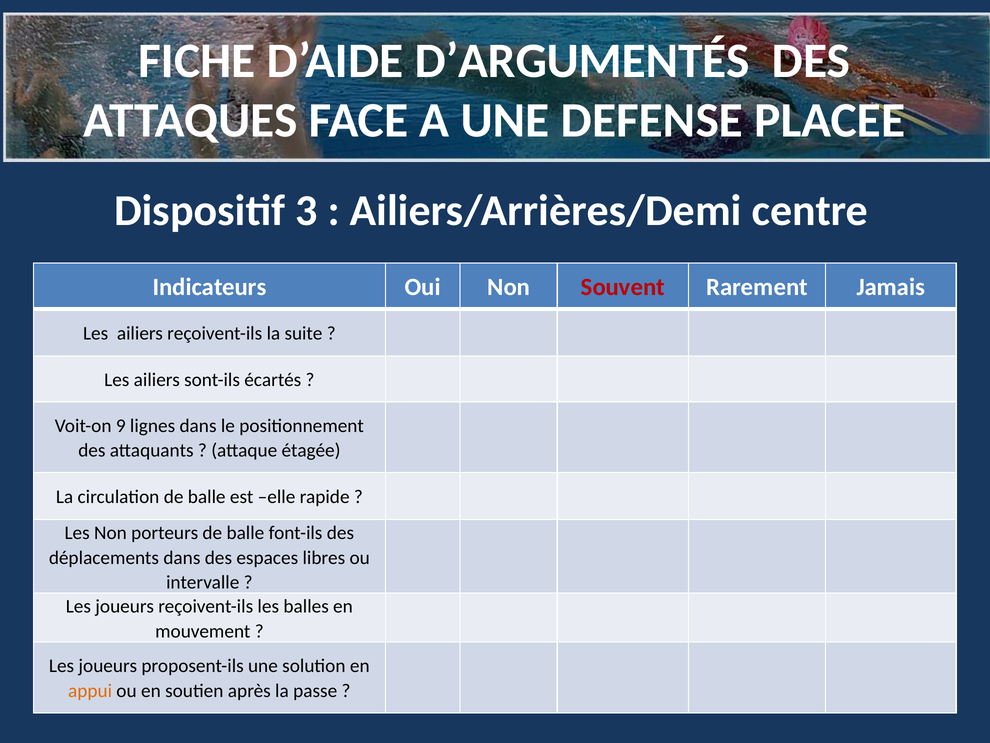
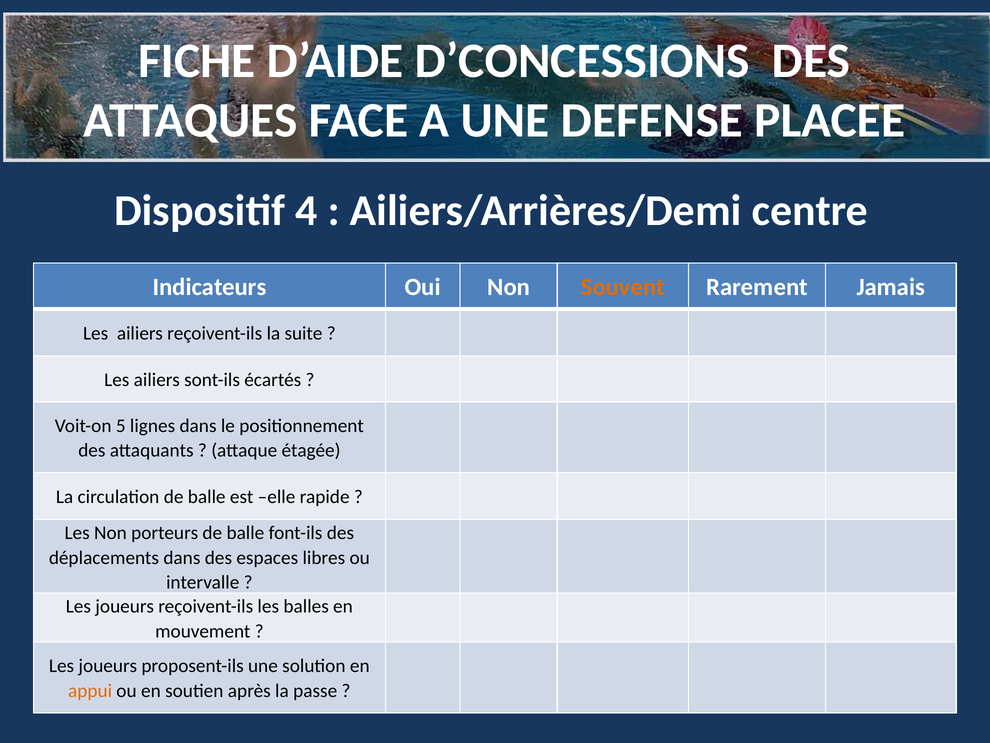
D’ARGUMENTÉS: D’ARGUMENTÉS -> D’CONCESSIONS (582, 61)
3: 3 -> 4 (306, 211)
Souvent colour: red -> orange (623, 287)
9: 9 -> 5 (121, 425)
